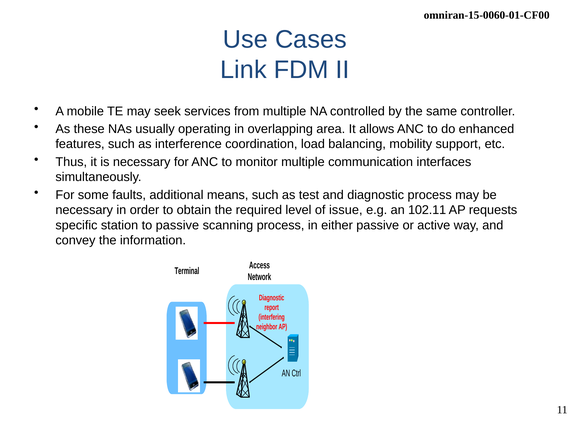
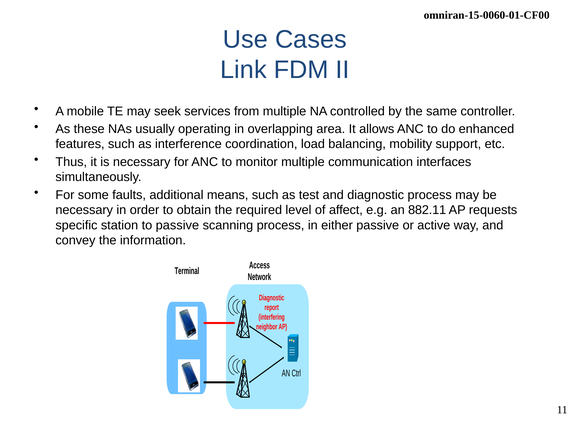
issue: issue -> affect (346, 210)
102.11: 102.11 -> 882.11 (427, 210)
